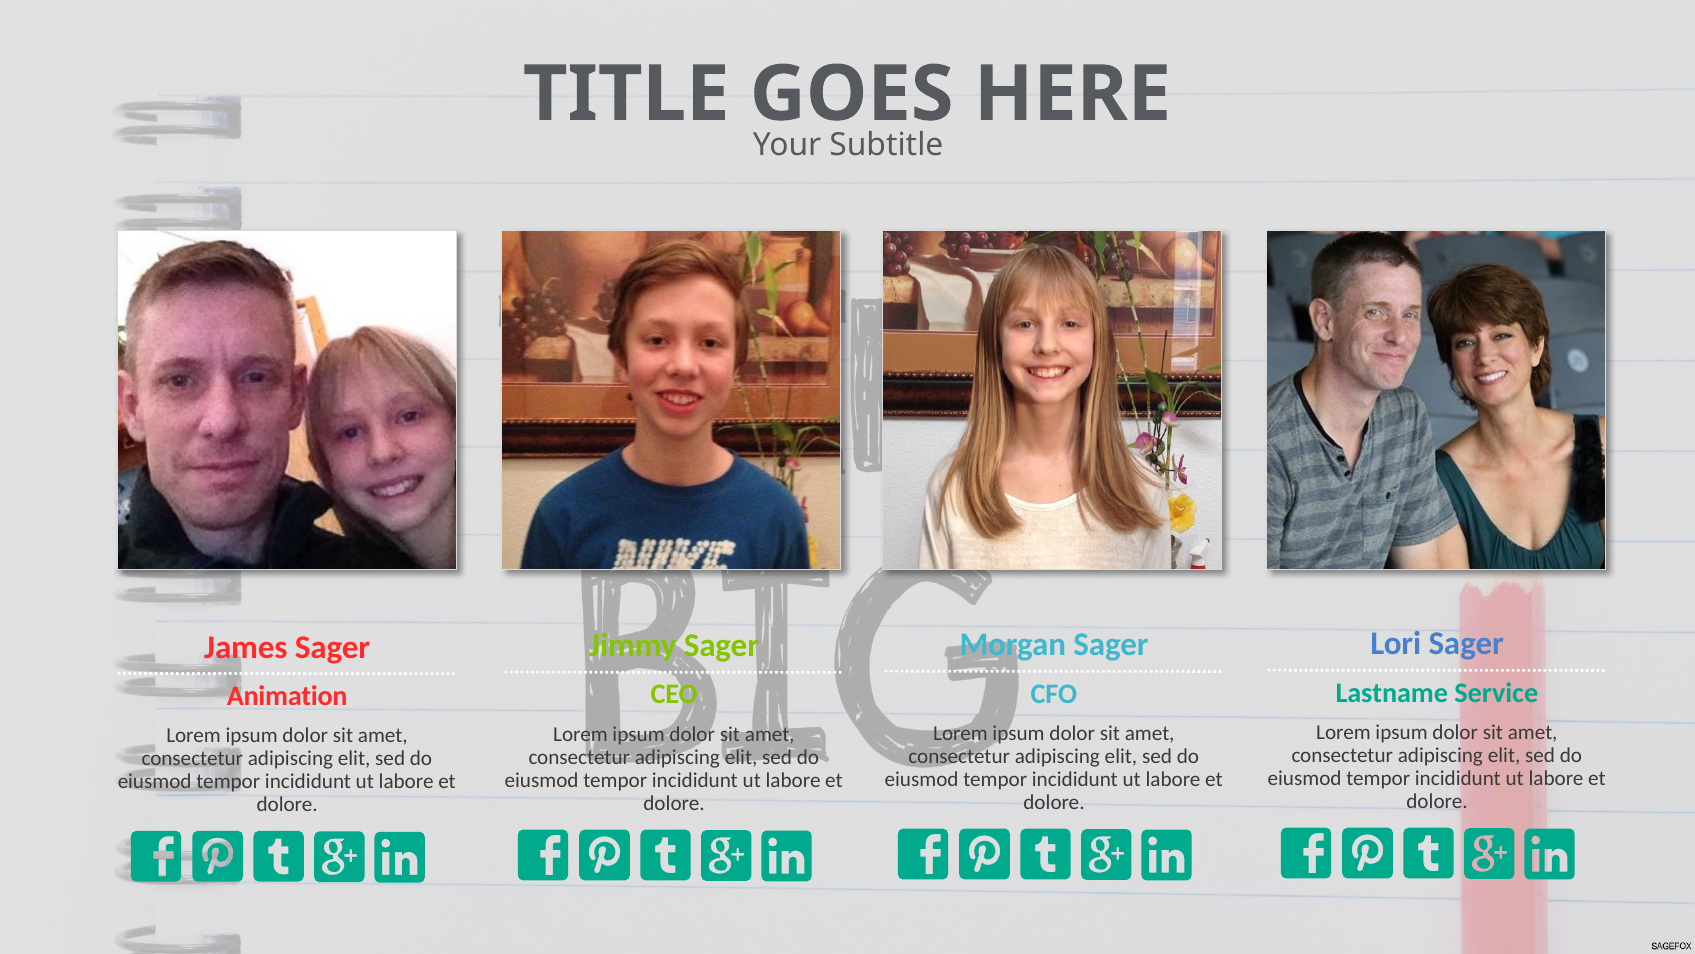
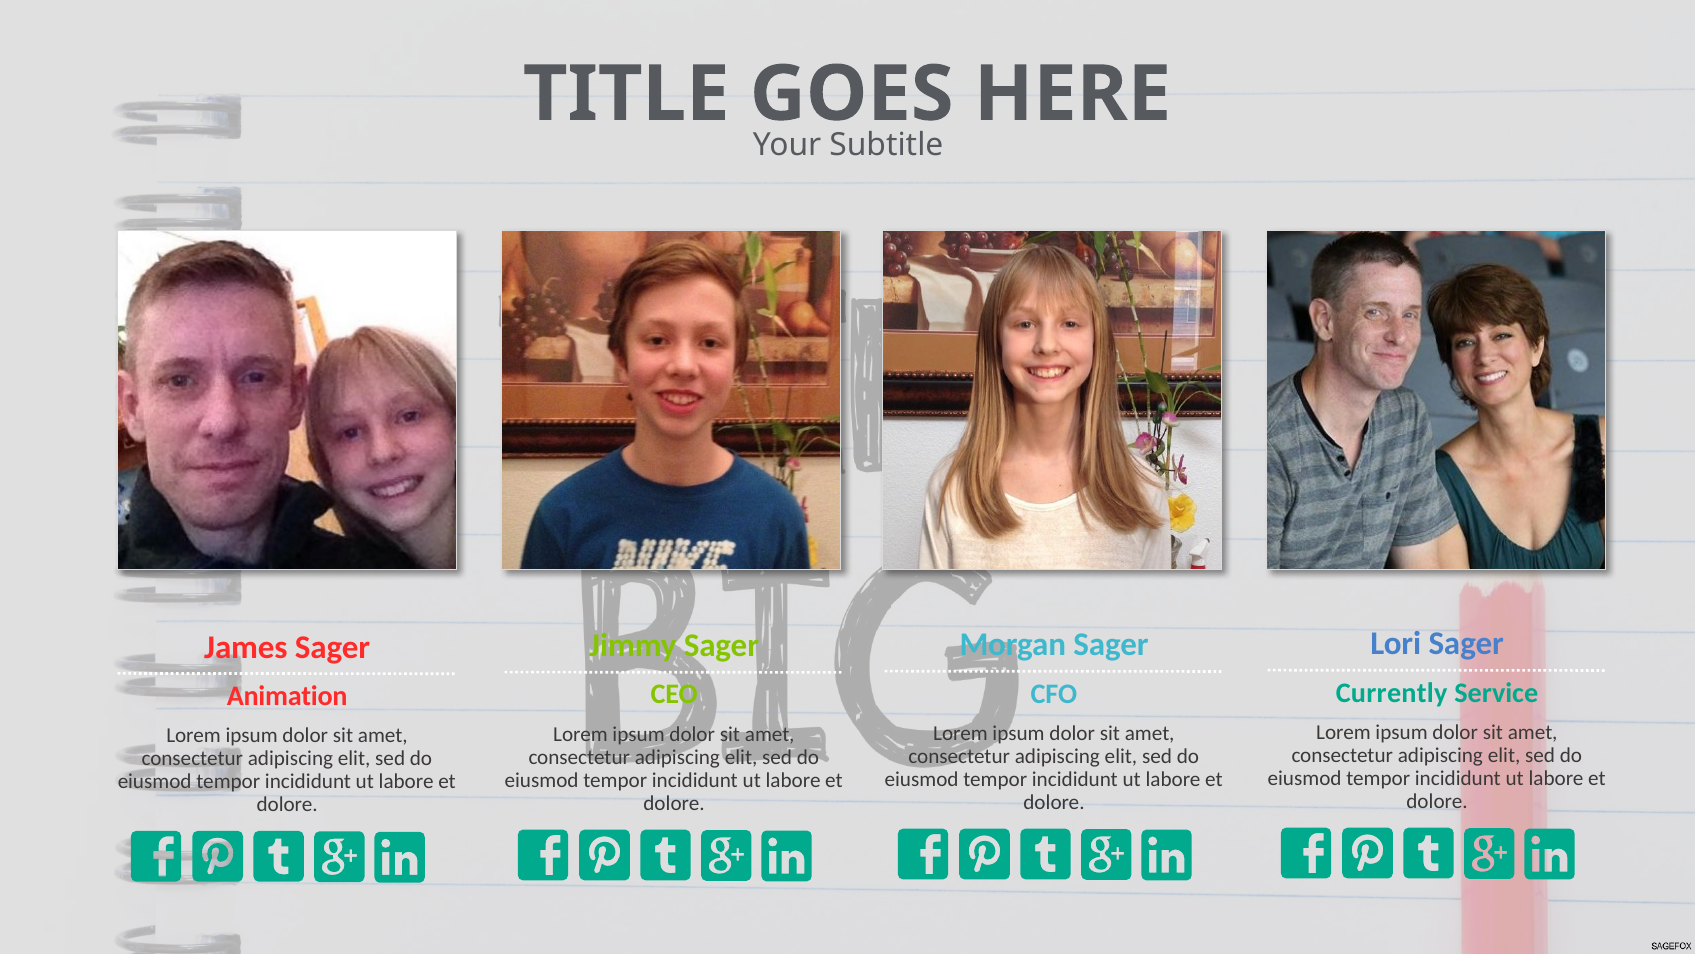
Lastname: Lastname -> Currently (1392, 692)
